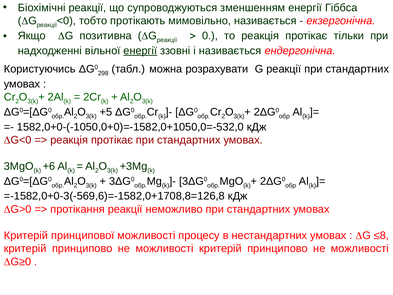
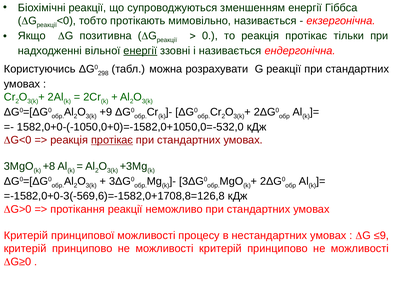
+5: +5 -> +9 (106, 112)
протікає underline: none -> present (112, 140)
+6: +6 -> +8 (49, 166)
≤8: ≤8 -> ≤9 (381, 235)
